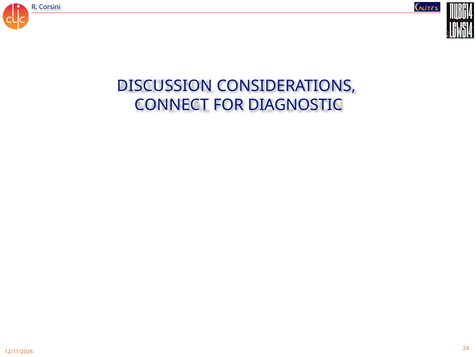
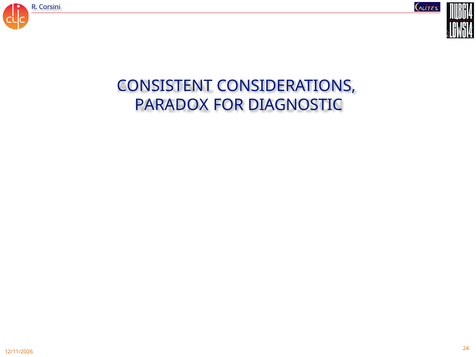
DISCUSSION: DISCUSSION -> CONSISTENT (165, 86)
CONNECT: CONNECT -> PARADOX (172, 105)
